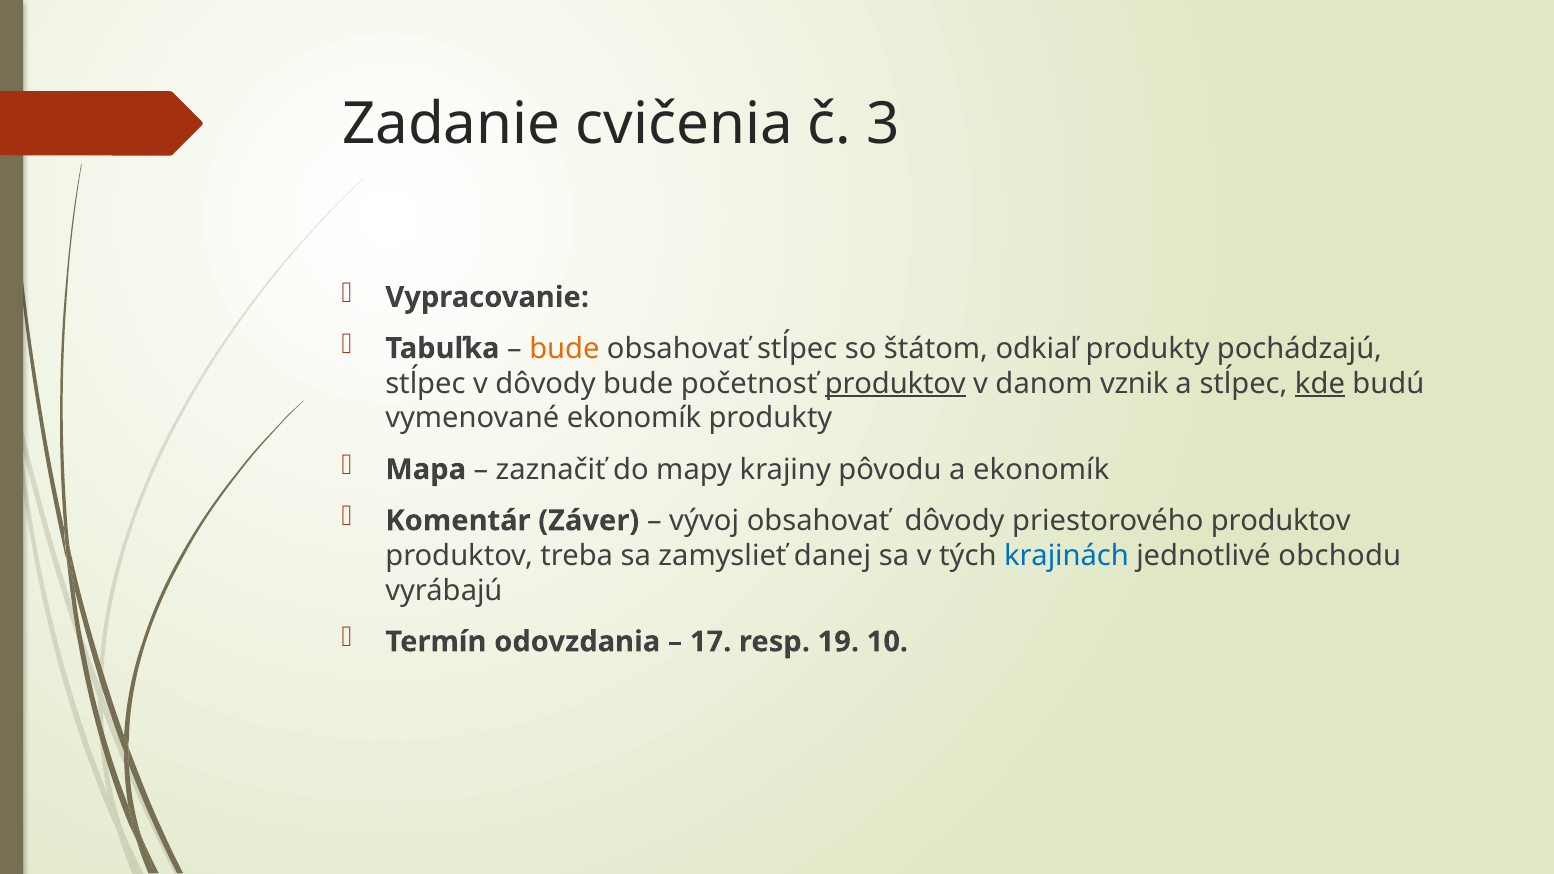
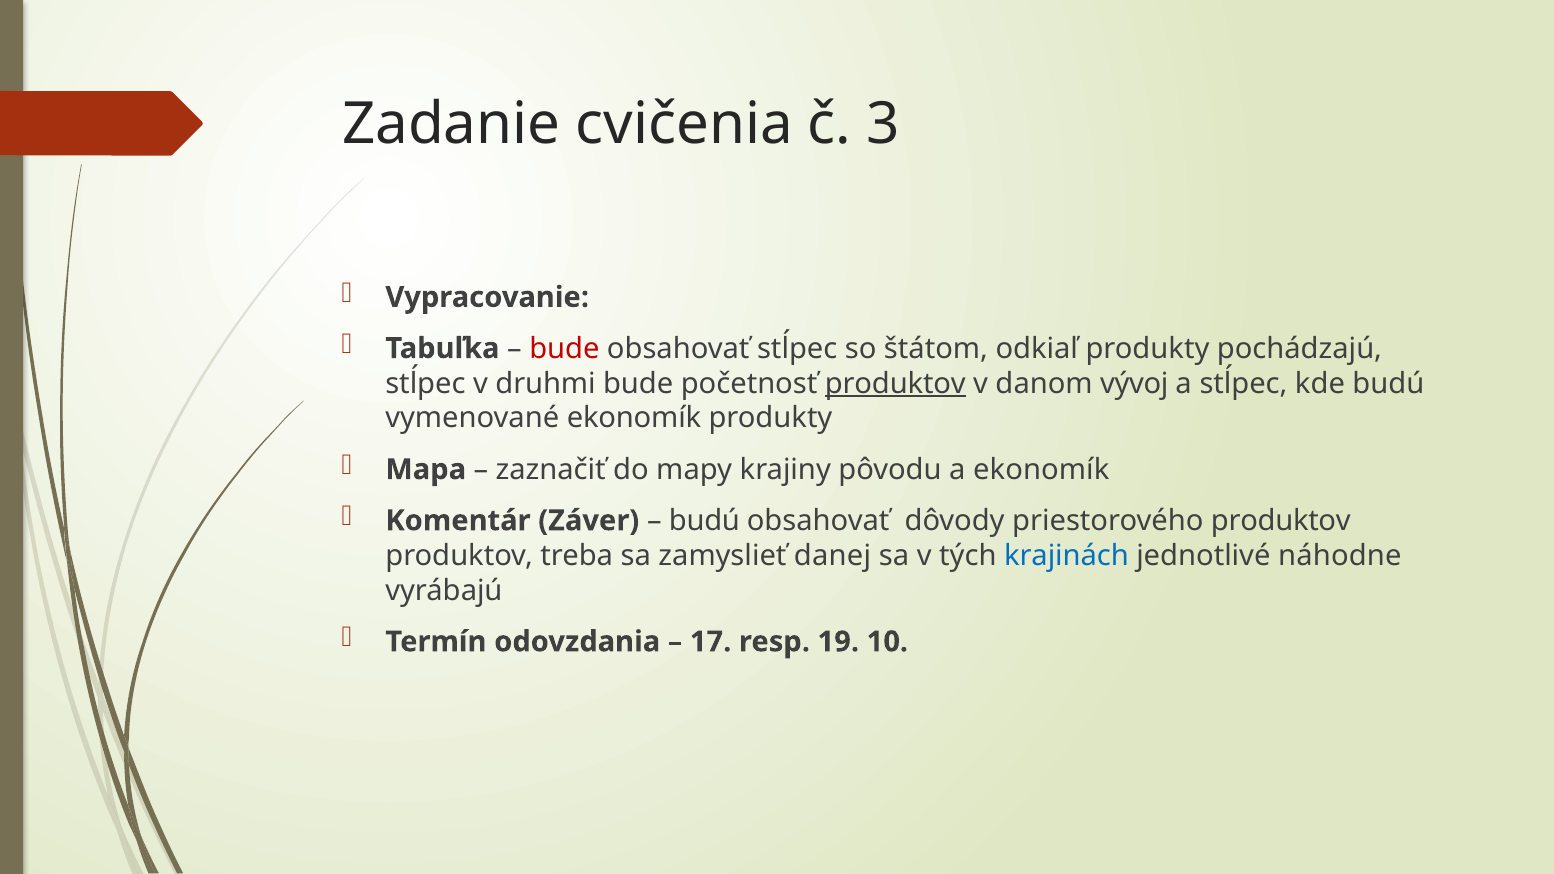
bude colour: orange -> red (564, 348)
v dôvody: dôvody -> druhmi (546, 383)
vznik: vznik -> vývoj (1134, 383)
kde underline: present -> none (1320, 383)
vývoj: vývoj -> budú (704, 521)
obchodu: obchodu -> náhodne (1340, 556)
